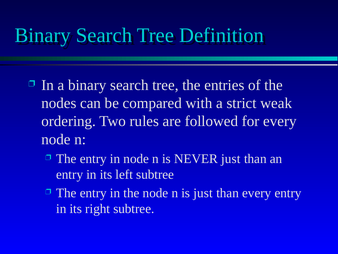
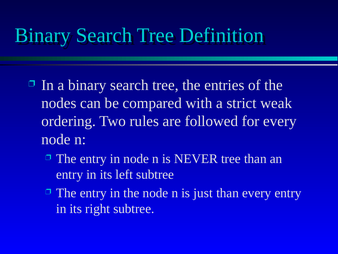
NEVER just: just -> tree (231, 158)
